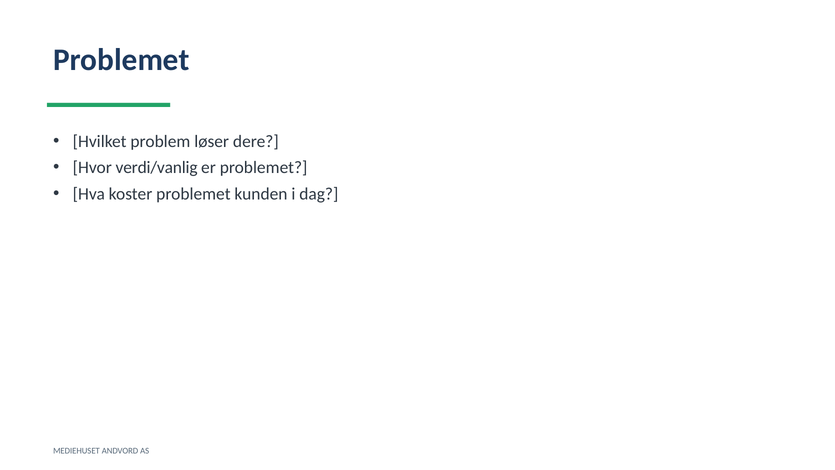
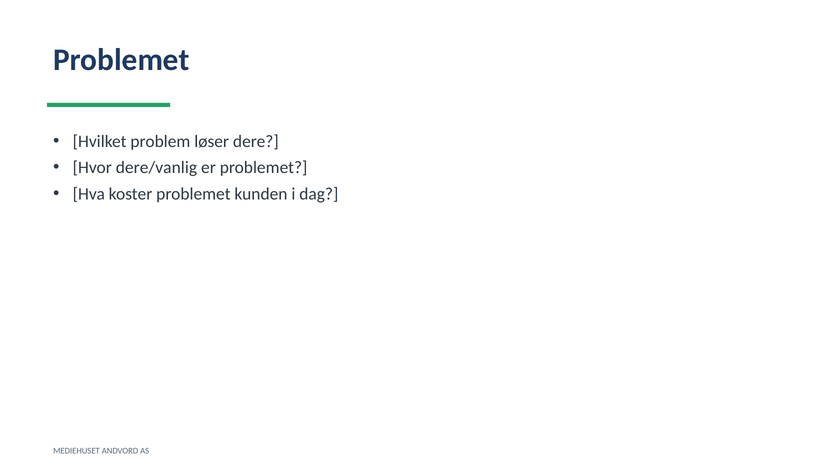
verdi/vanlig: verdi/vanlig -> dere/vanlig (156, 168)
